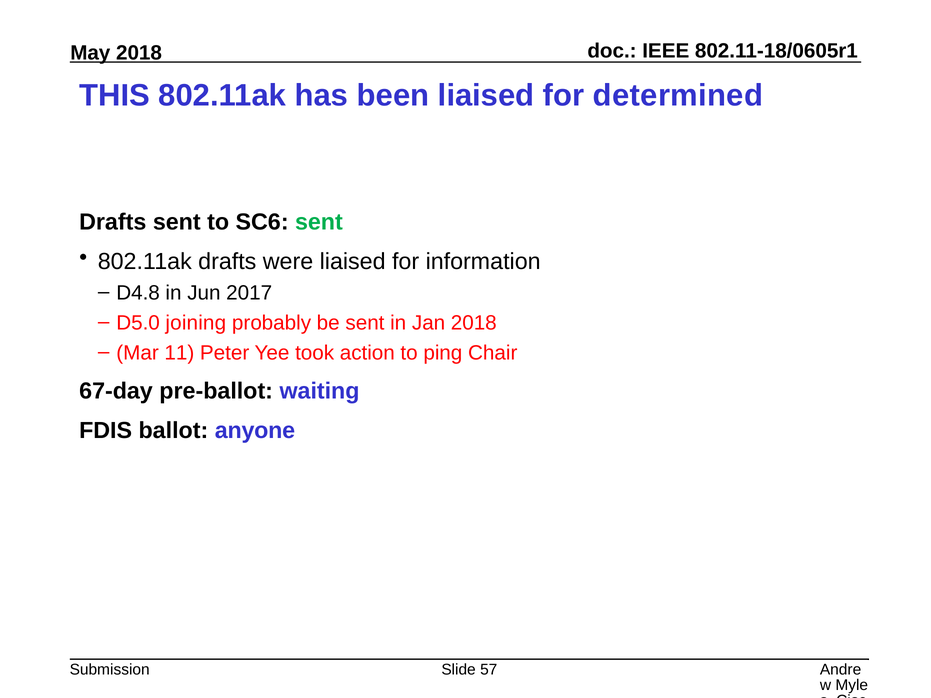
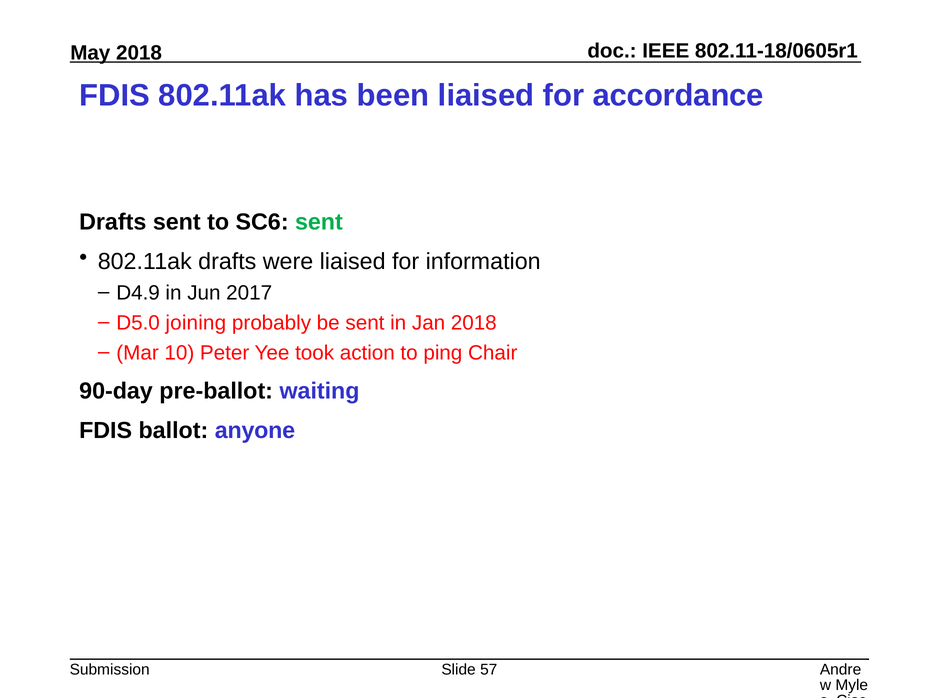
THIS: THIS -> FDIS (115, 95)
determined: determined -> accordance (678, 95)
D4.8: D4.8 -> D4.9 (138, 293)
11: 11 -> 10 (179, 353)
67-day: 67-day -> 90-day (116, 391)
